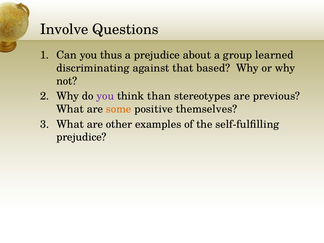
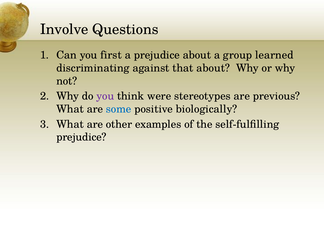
thus: thus -> first (111, 55)
that based: based -> about (213, 68)
than: than -> were (159, 96)
some colour: orange -> blue (119, 109)
themselves: themselves -> biologically (207, 109)
